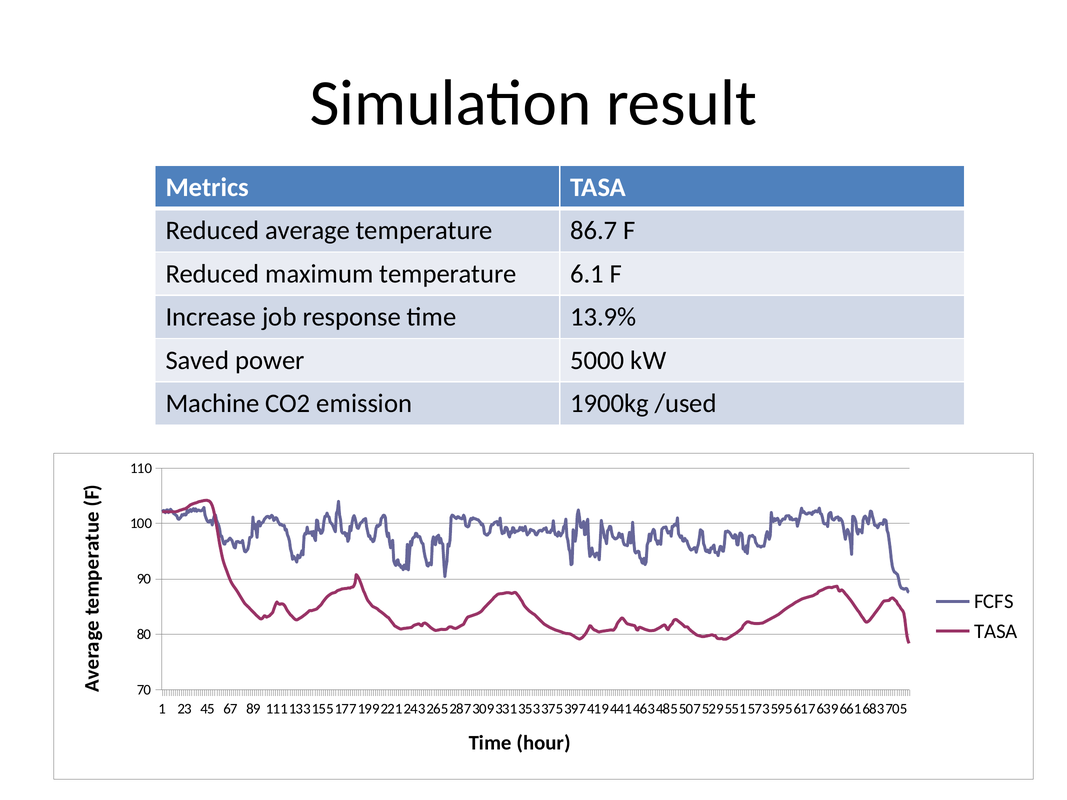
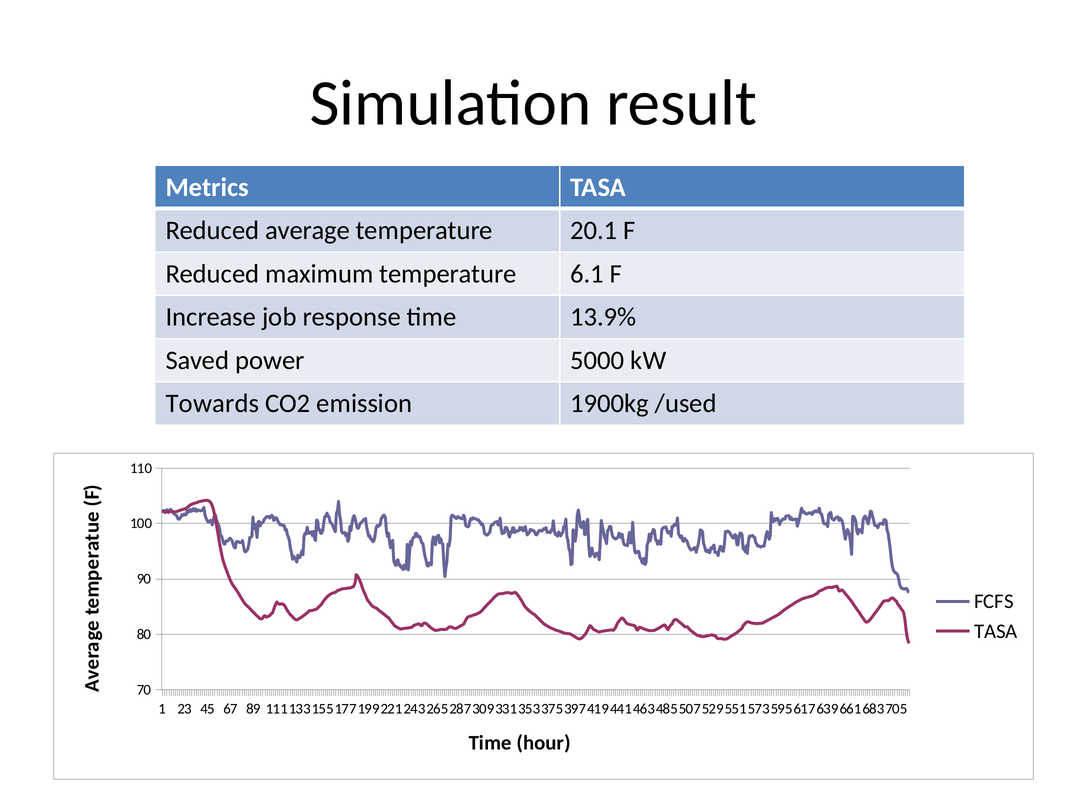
86.7: 86.7 -> 20.1 (594, 231)
Machine: Machine -> Towards (212, 404)
